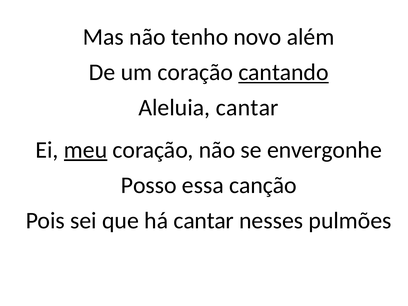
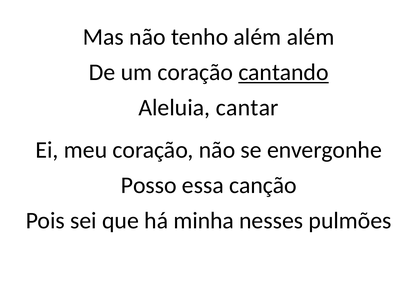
tenho novo: novo -> além (257, 37)
meu underline: present -> none (86, 150)
há cantar: cantar -> minha (204, 221)
